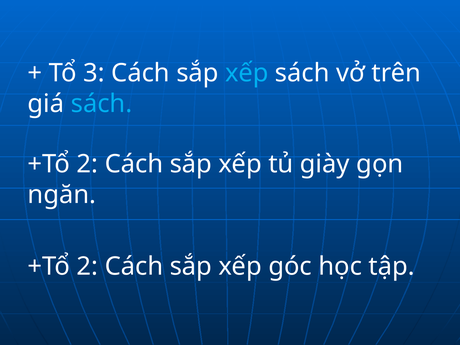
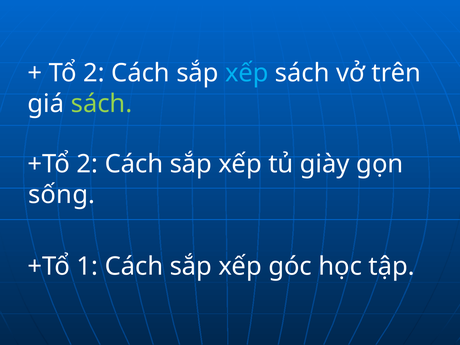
Tổ 3: 3 -> 2 (94, 73)
sách colour: light blue -> light green (102, 104)
ngăn: ngăn -> sống (62, 195)
2: 2 -> 1 (87, 266)
